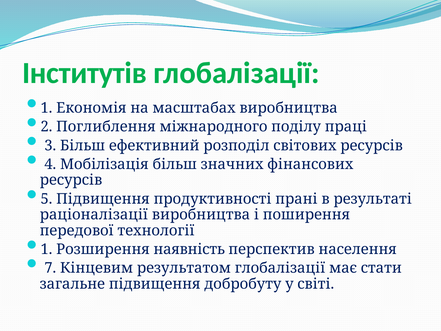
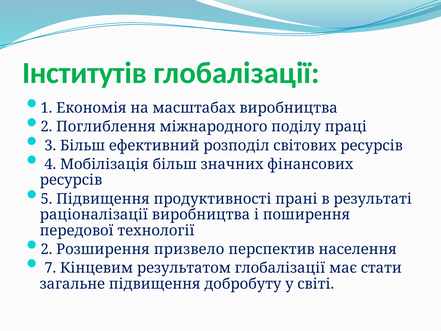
1: 1 -> 2 (46, 249)
наявність: наявність -> призвело (189, 249)
